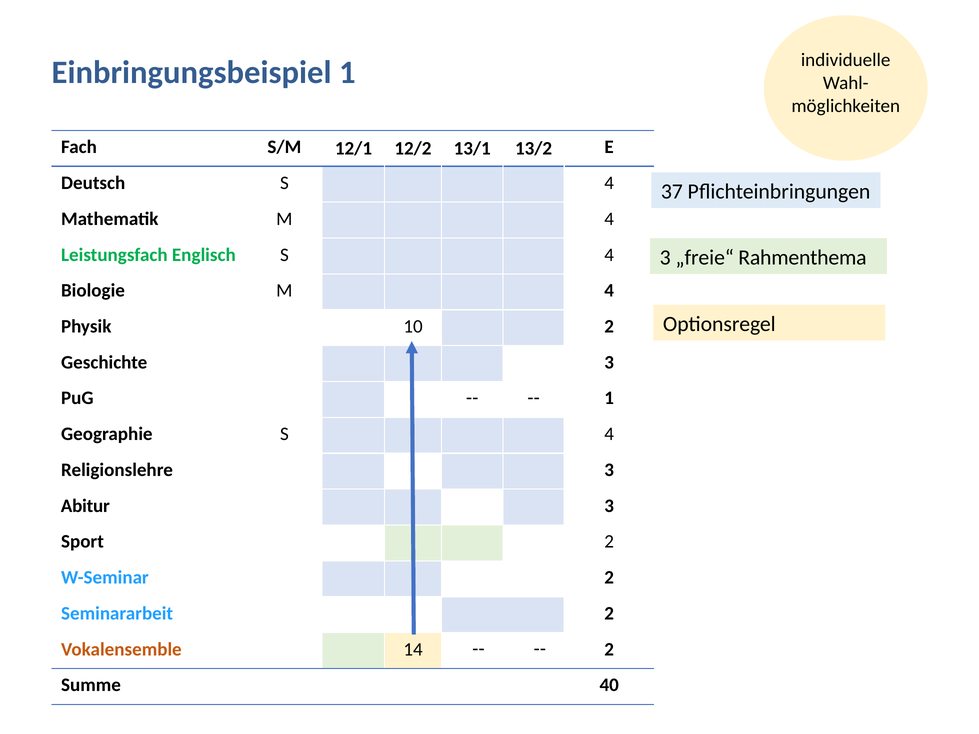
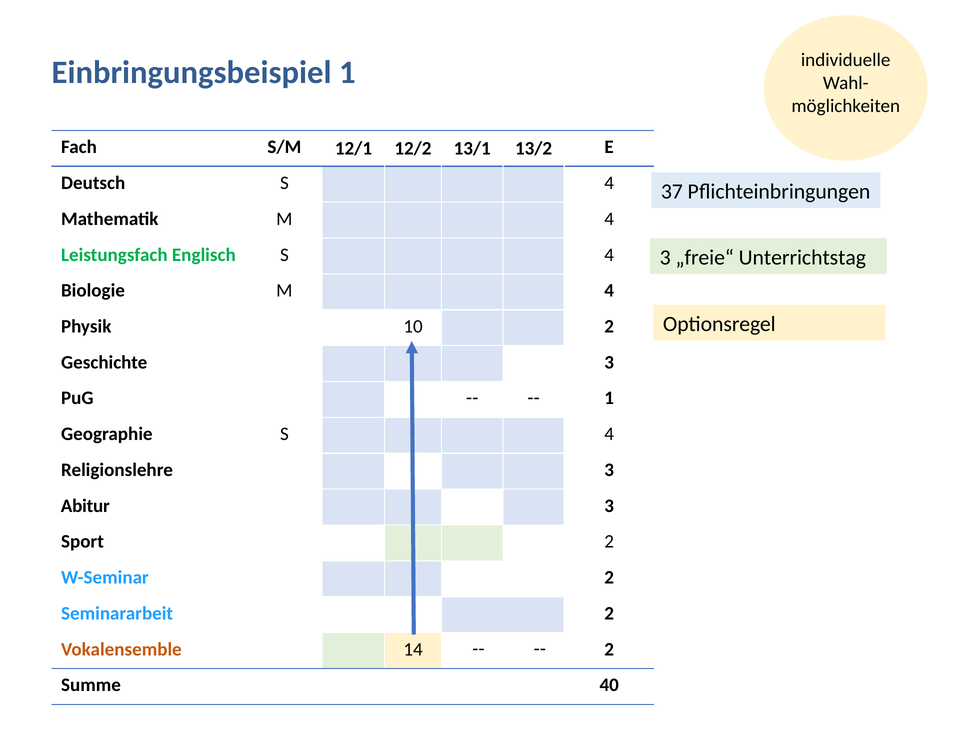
Rahmenthema: Rahmenthema -> Unterrichtstag (802, 258)
